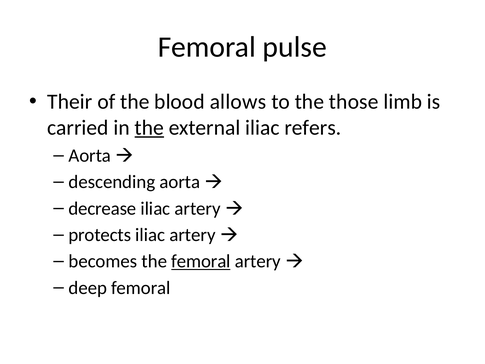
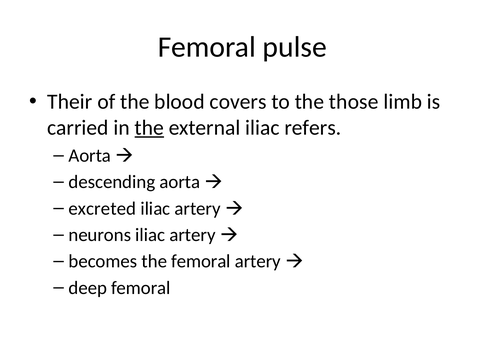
allows: allows -> covers (238, 102)
decrease: decrease -> excreted (102, 208)
protects: protects -> neurons (100, 235)
femoral underline: present -> none (201, 261)
